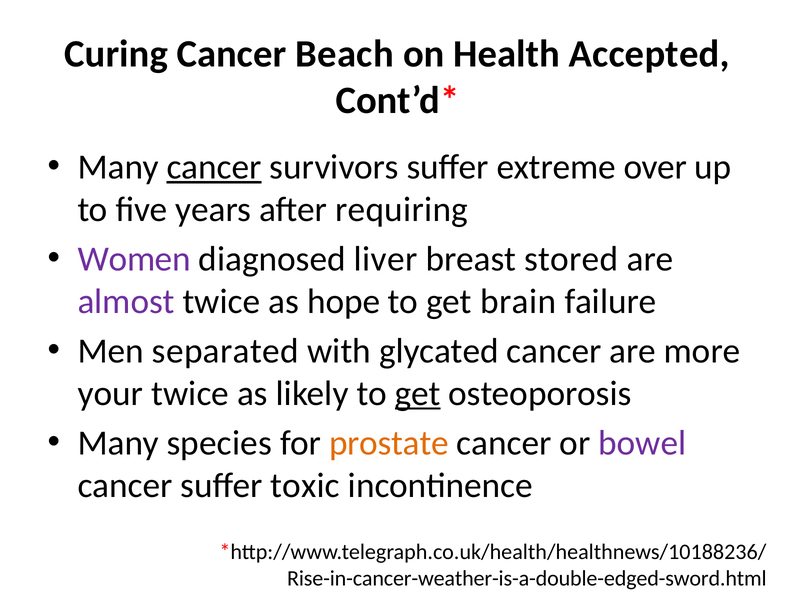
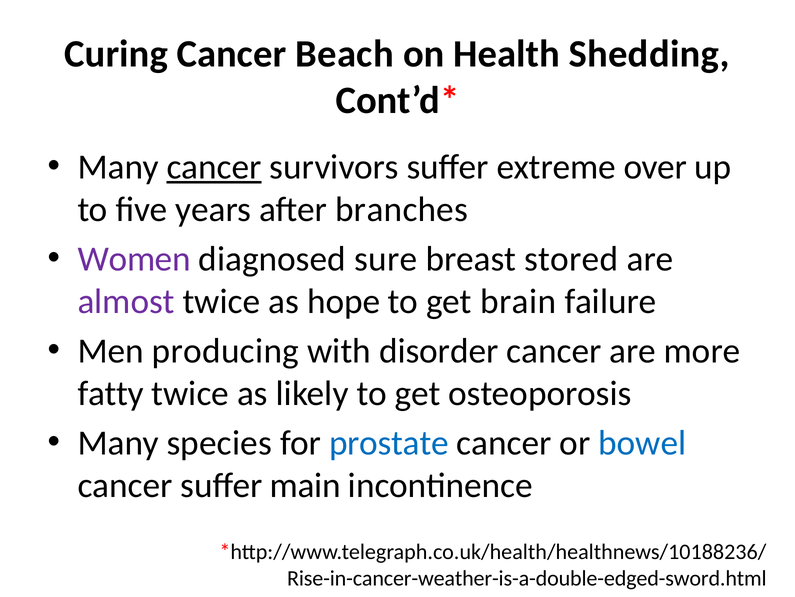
Accepted: Accepted -> Shedding (649, 54)
requiring: requiring -> branches (402, 209)
liver: liver -> sure (386, 259)
separated: separated -> producing (225, 351)
glycated: glycated -> disorder (439, 351)
your: your -> fatty (111, 393)
get underline: present -> none (418, 393)
prostate colour: orange -> blue (389, 442)
bowel colour: purple -> blue (642, 442)
toxic: toxic -> main (305, 485)
